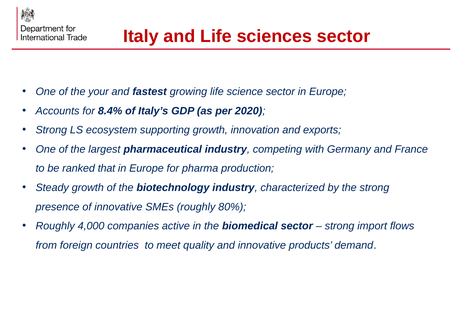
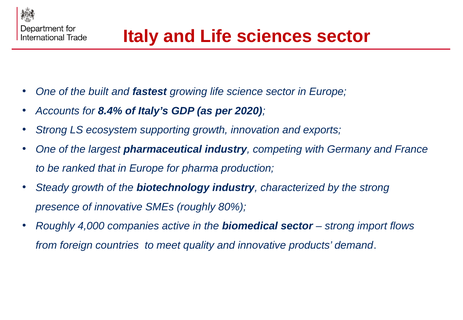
your: your -> built (98, 92)
